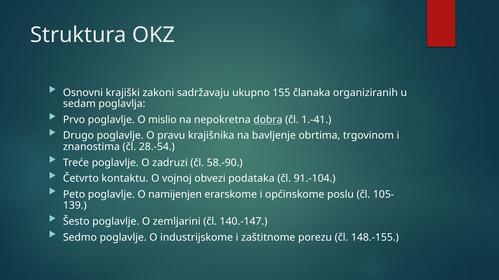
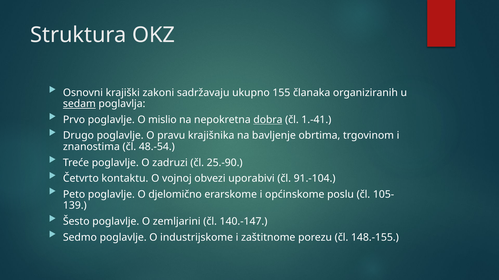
sedam underline: none -> present (79, 104)
28.-54: 28.-54 -> 48.-54 (157, 147)
58.-90: 58.-90 -> 25.-90 (225, 163)
podataka: podataka -> uporabivi (251, 179)
namijenjen: namijenjen -> djelomično (175, 195)
